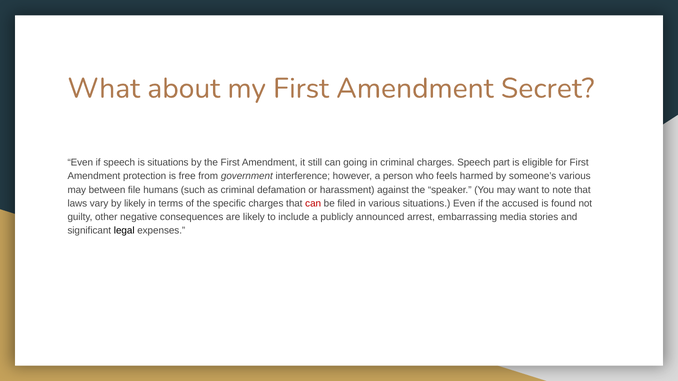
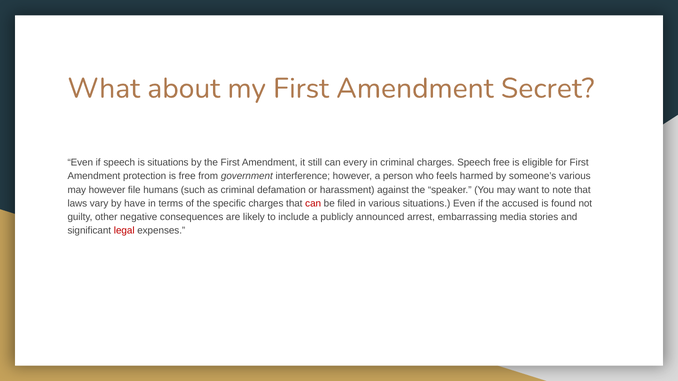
going: going -> every (355, 163)
Speech part: part -> free (501, 163)
may between: between -> however (107, 190)
by likely: likely -> have (135, 204)
legal colour: black -> red (124, 231)
